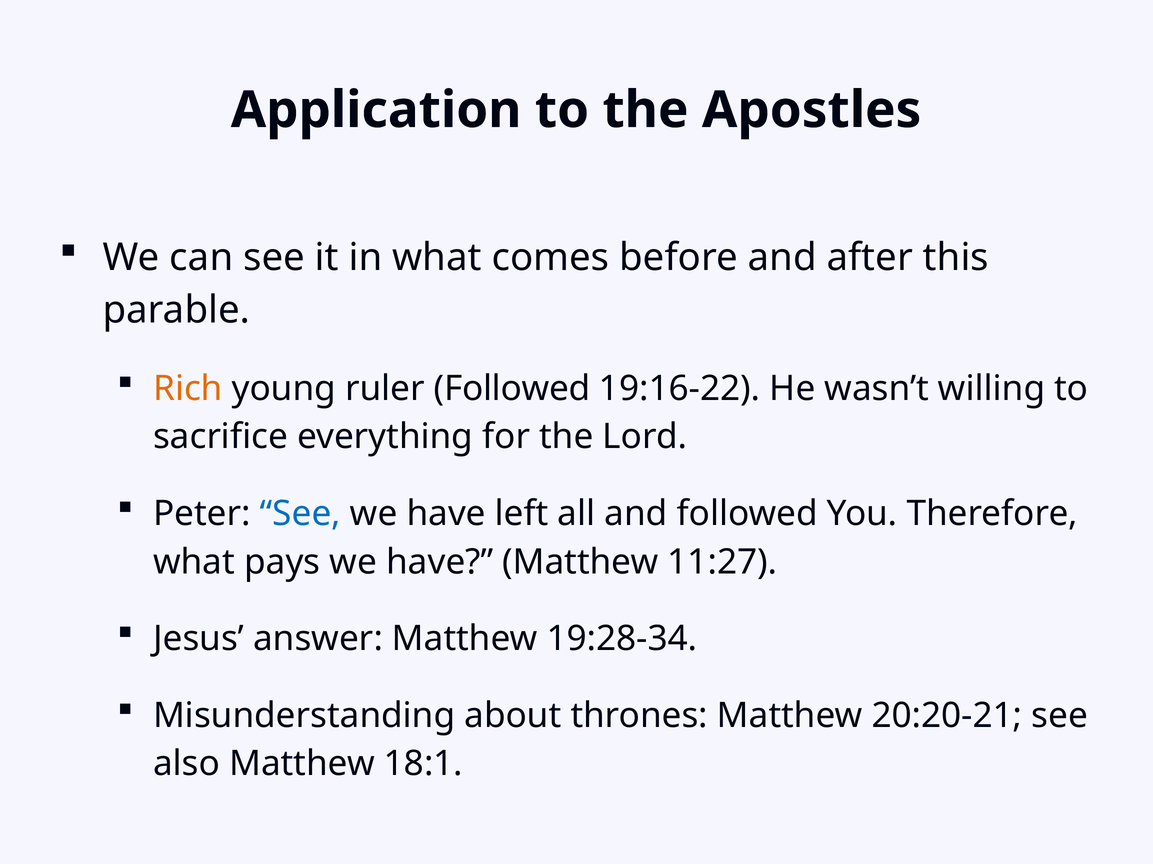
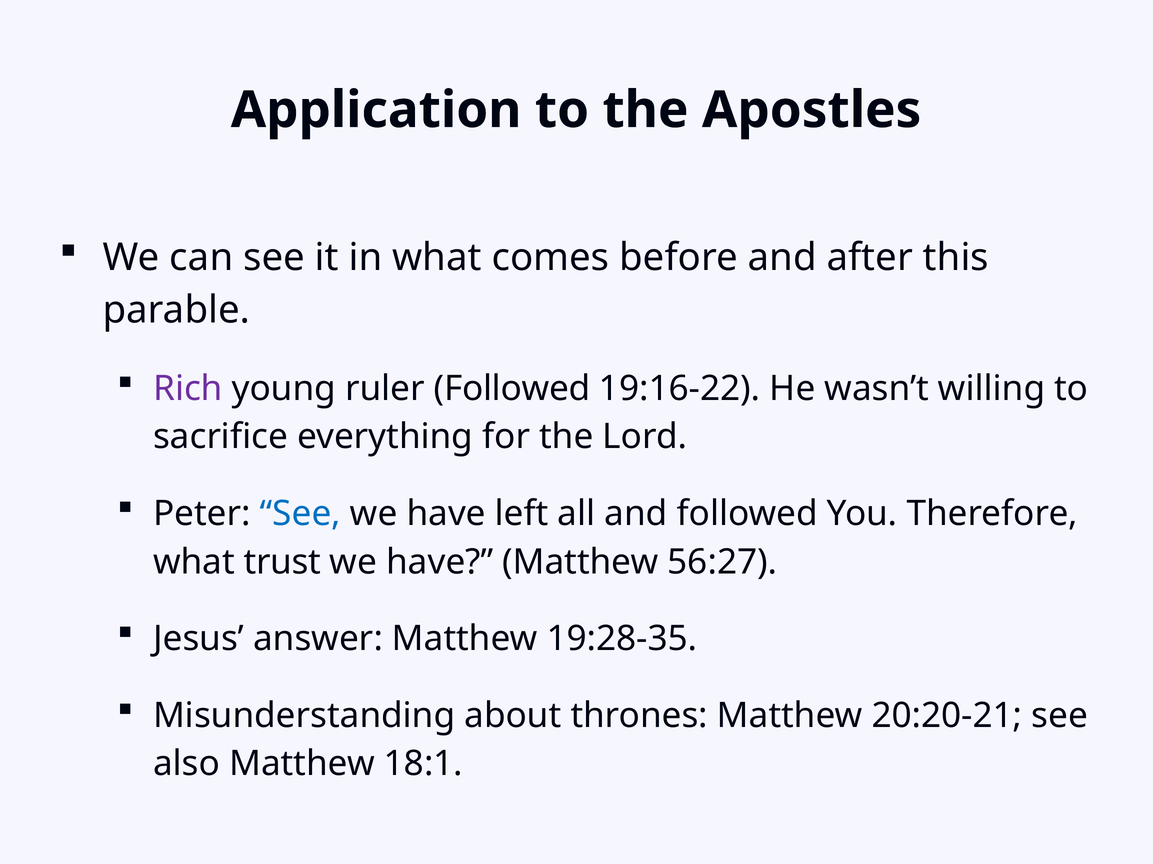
Rich colour: orange -> purple (188, 389)
pays: pays -> trust (282, 562)
11:27: 11:27 -> 56:27 (722, 562)
19:28-34: 19:28-34 -> 19:28-35 (622, 639)
